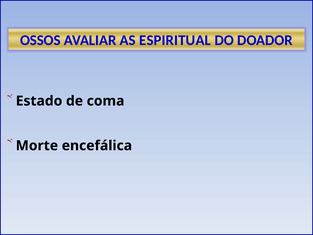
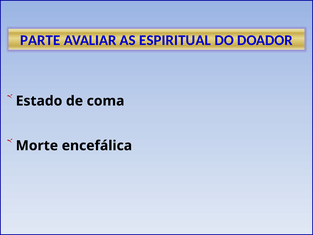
OSSOS: OSSOS -> PARTE (40, 40)
